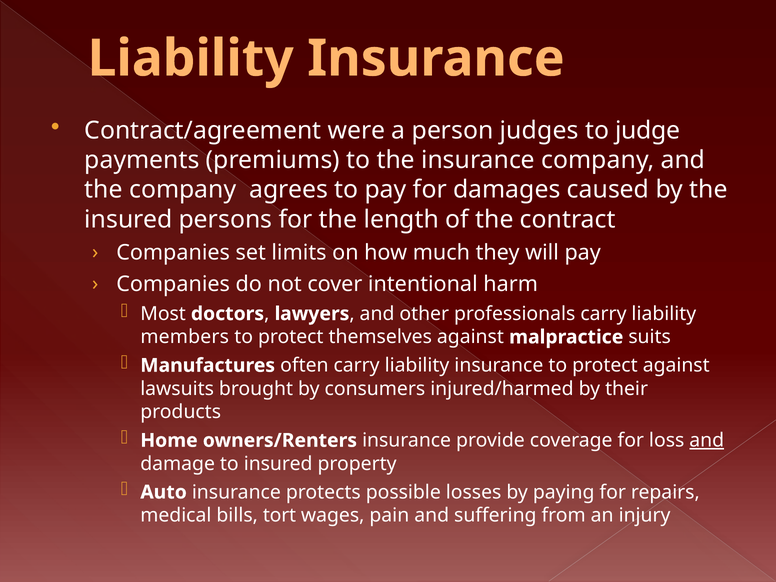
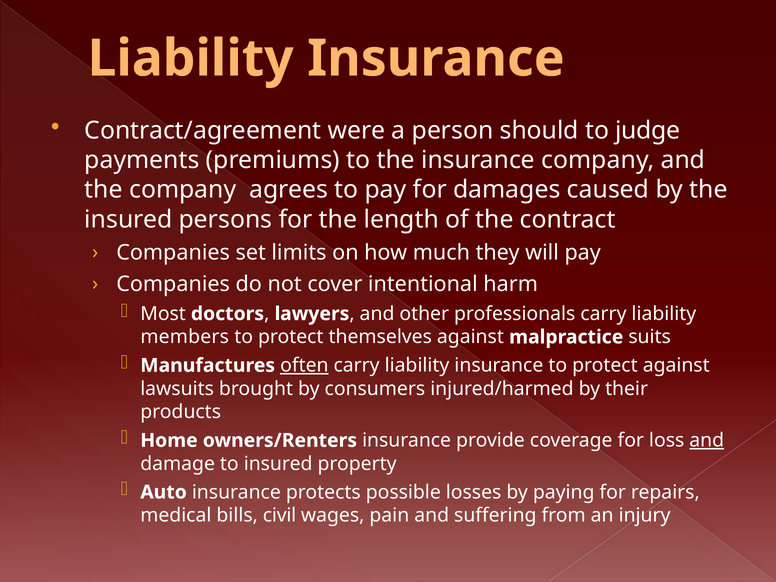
judges: judges -> should (539, 130)
often underline: none -> present (304, 365)
tort: tort -> civil (280, 515)
